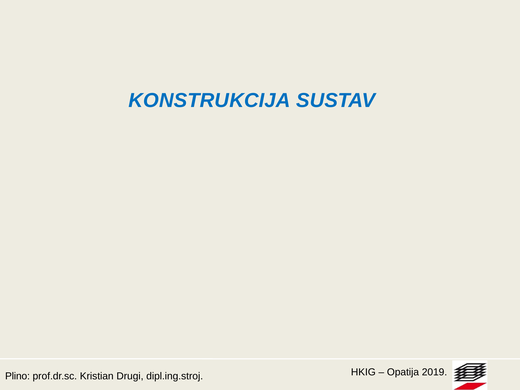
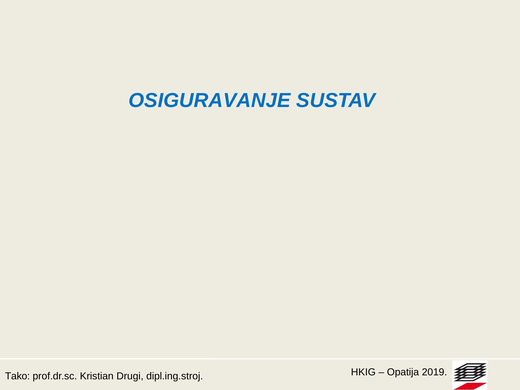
KONSTRUKCIJA: KONSTRUKCIJA -> OSIGURAVANJE (210, 101)
Plino: Plino -> Tako (18, 376)
